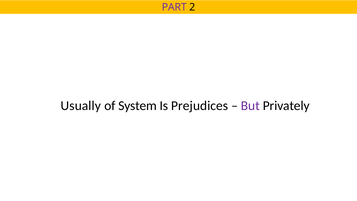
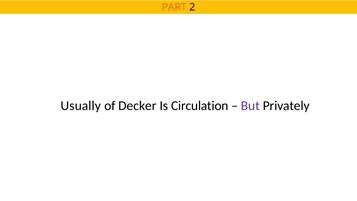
PART colour: purple -> orange (174, 7)
System: System -> Decker (138, 106)
Prejudices: Prejudices -> Circulation (200, 106)
